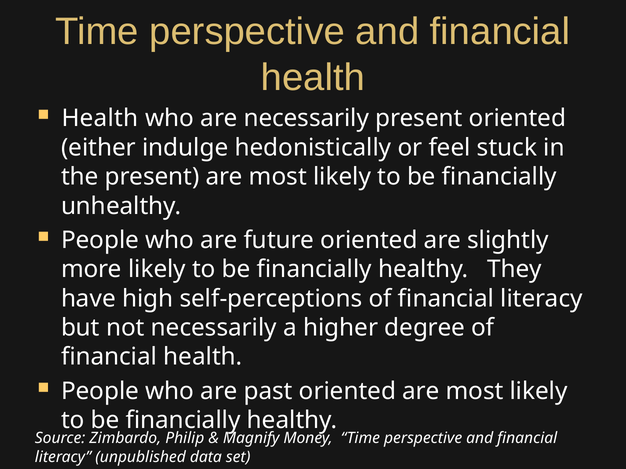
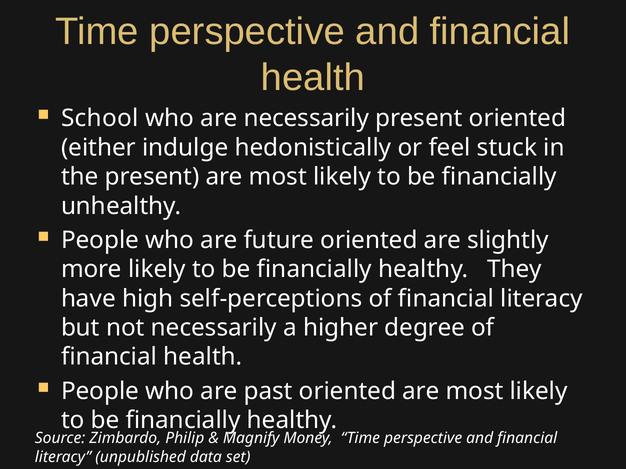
Health: Health -> School (100, 119)
